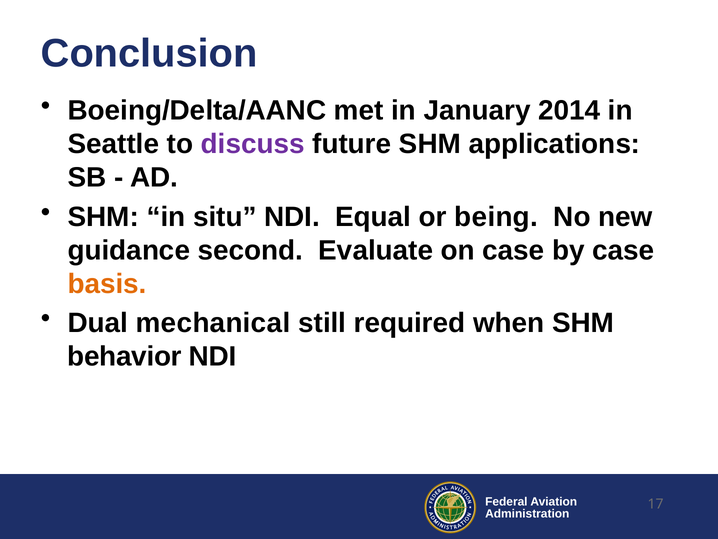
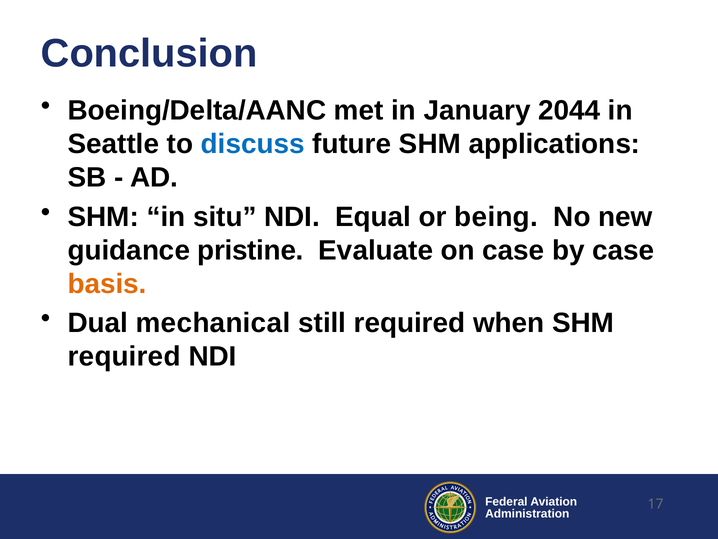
2014: 2014 -> 2044 (569, 110)
discuss colour: purple -> blue (253, 144)
second: second -> pristine (251, 250)
behavior: behavior -> required (124, 356)
